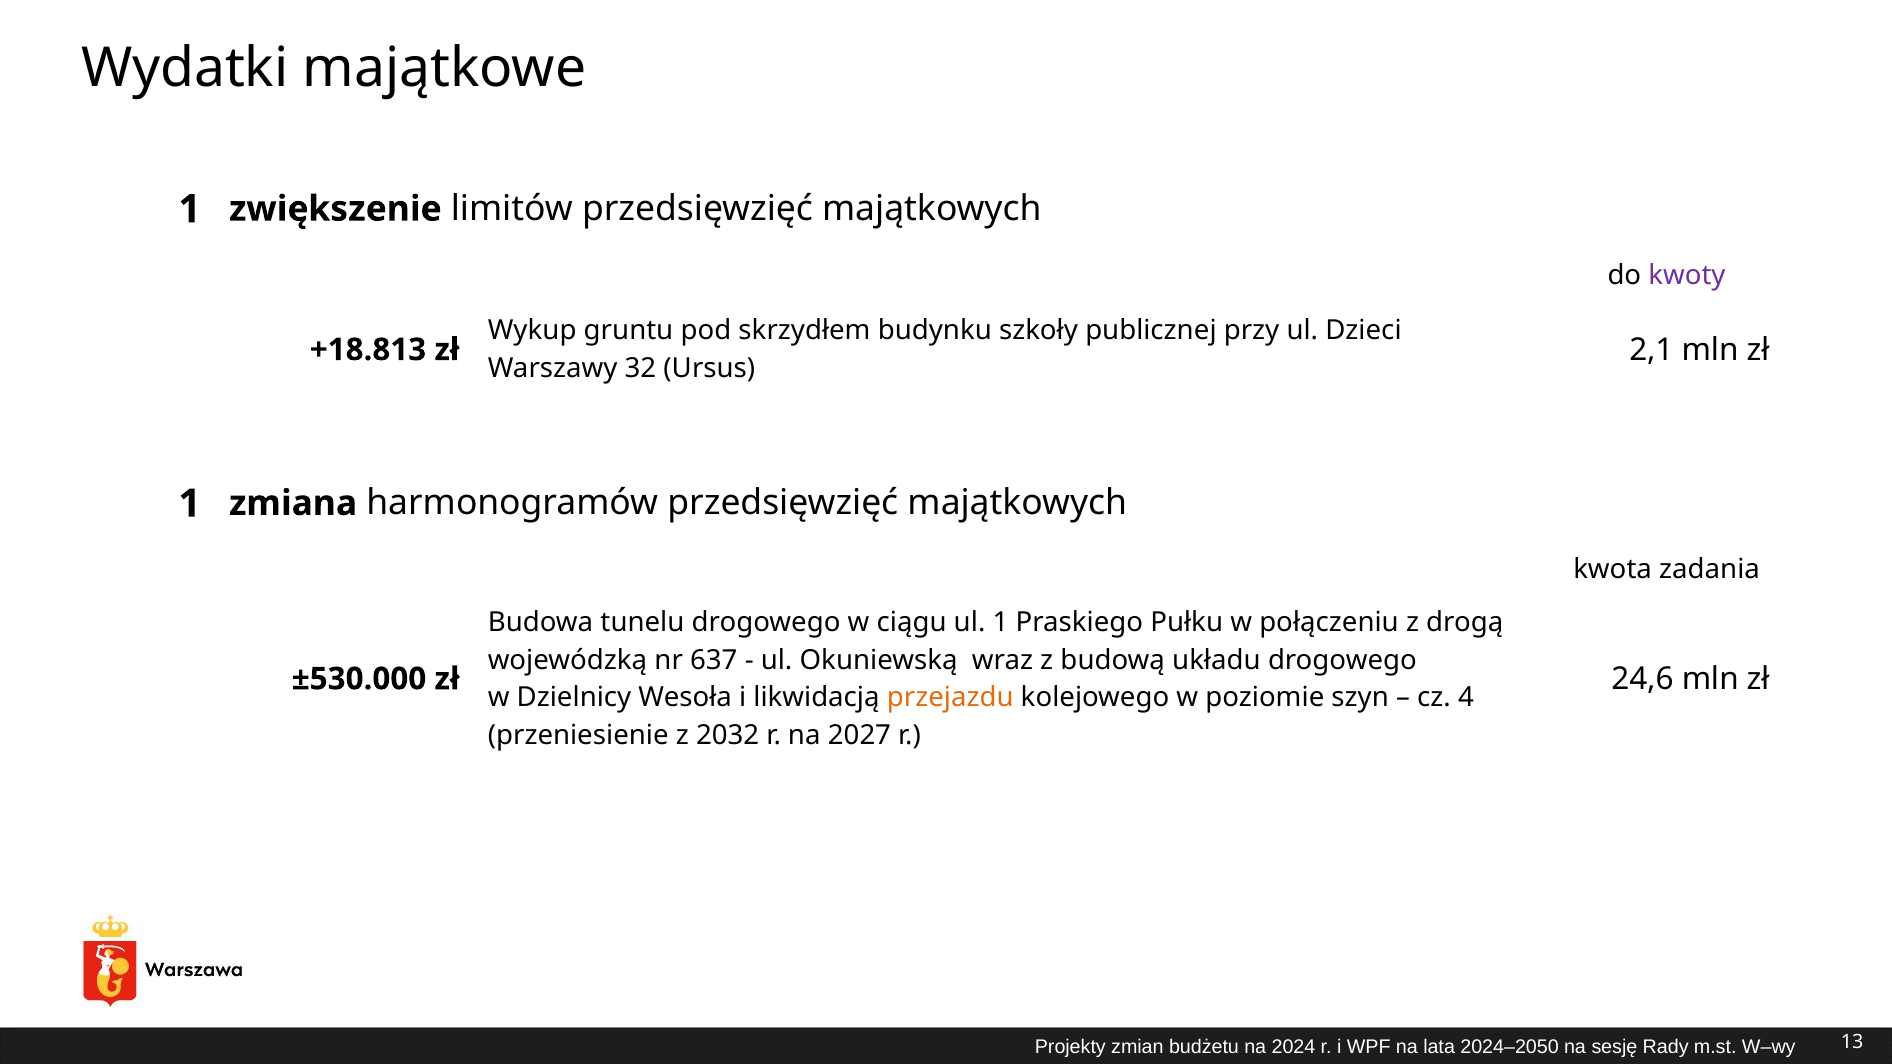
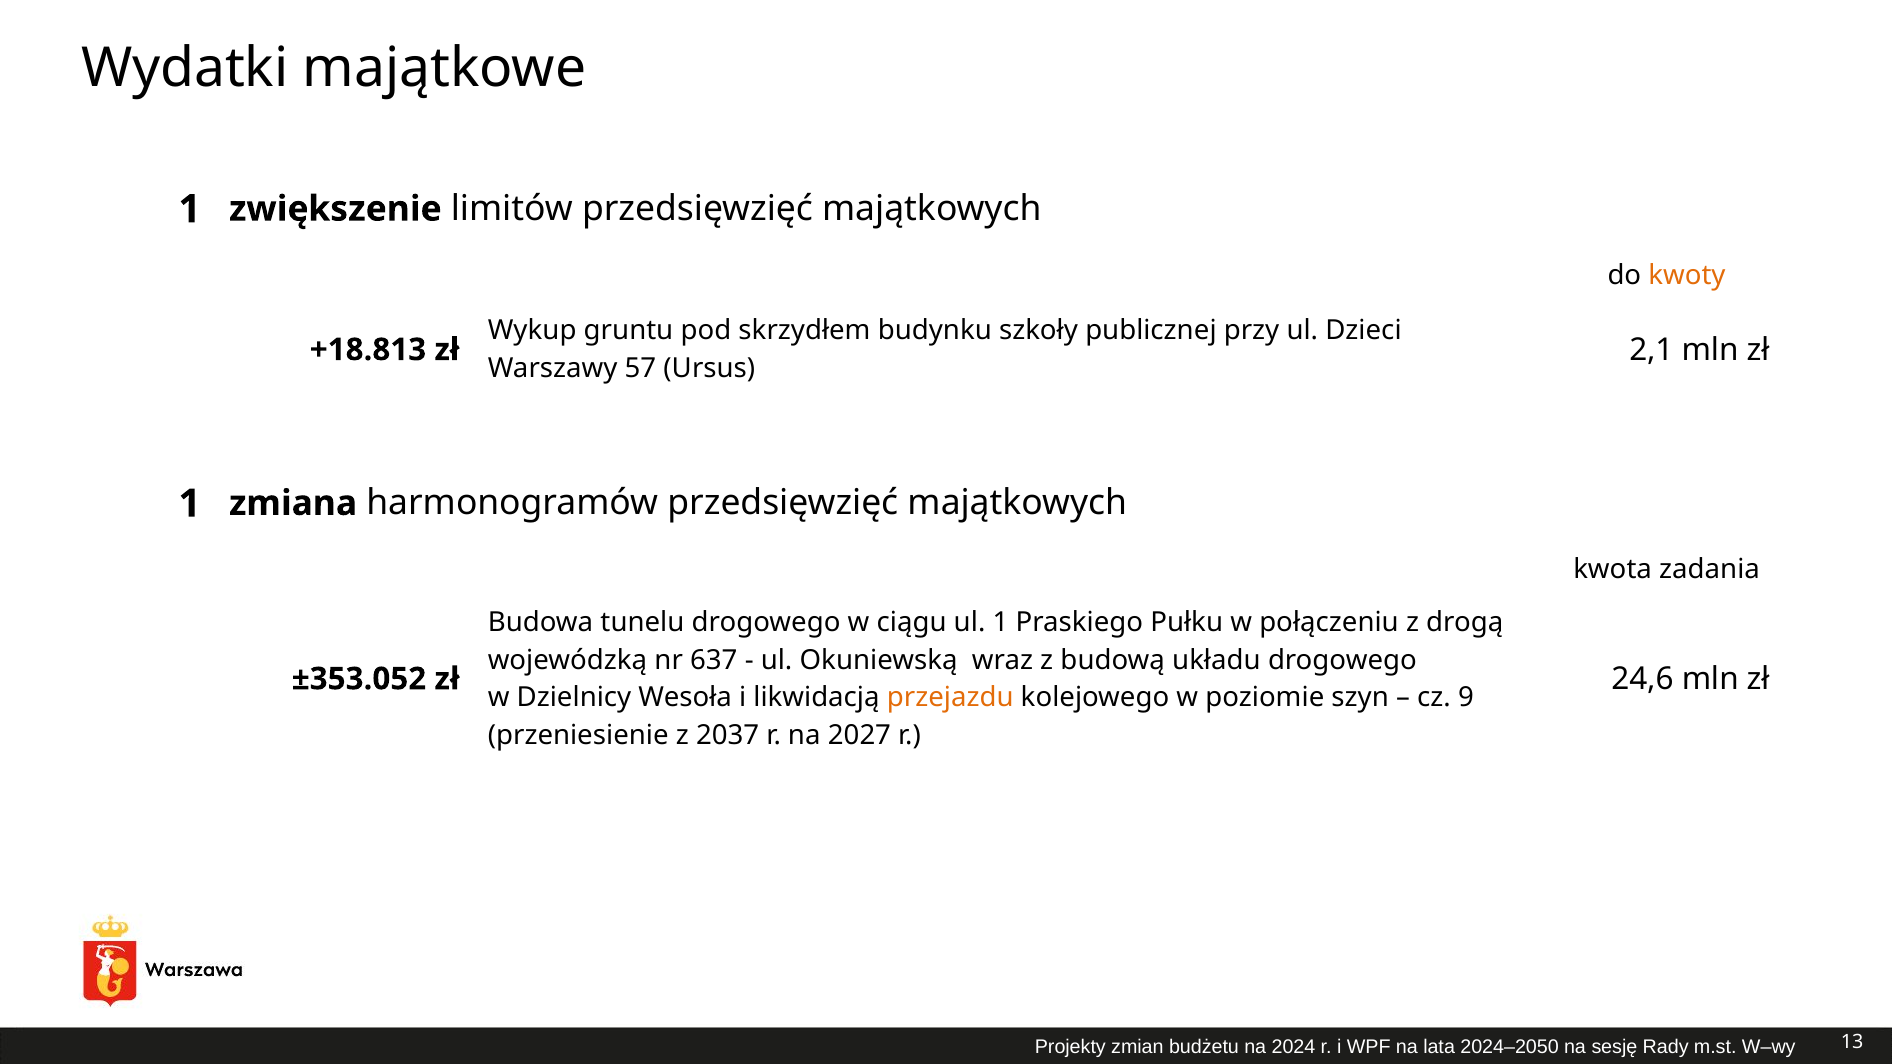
kwoty colour: purple -> orange (1687, 275)
32: 32 -> 57 (640, 368)
±530.000: ±530.000 -> ±353.052 (359, 679)
4: 4 -> 9 (1466, 698)
2032: 2032 -> 2037 (728, 735)
